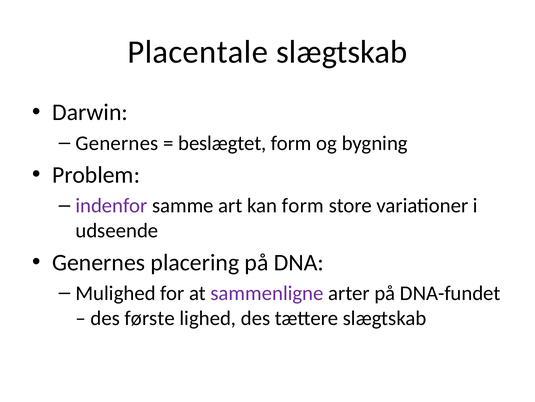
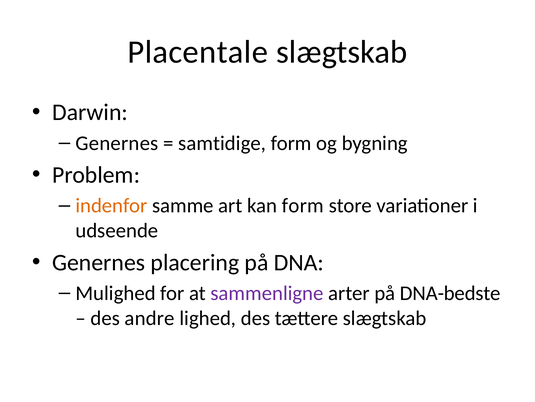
beslægtet: beslægtet -> samtidige (222, 143)
indenfor colour: purple -> orange (111, 205)
DNA-fundet: DNA-fundet -> DNA-bedste (450, 293)
første: første -> andre (150, 318)
